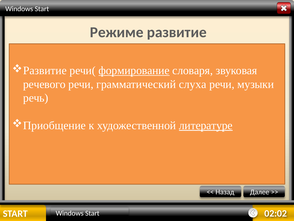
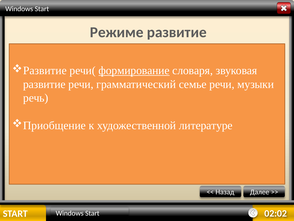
речевого: речевого -> развитие (44, 84)
слуха: слуха -> семье (193, 84)
литературе underline: present -> none (206, 125)
